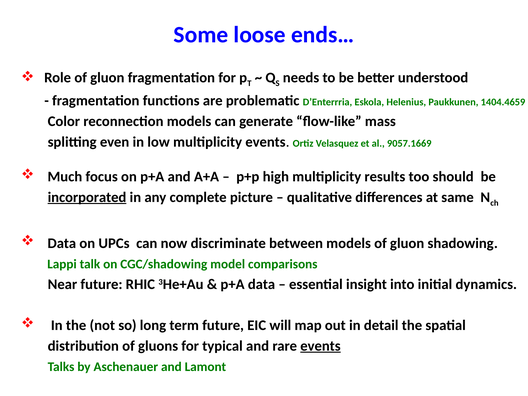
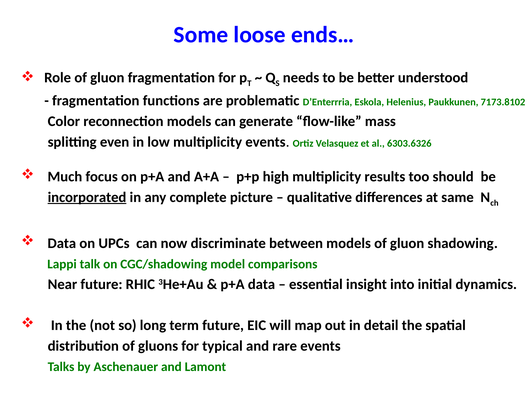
1404.4659: 1404.4659 -> 7173.8102 (503, 102)
9057.1669: 9057.1669 -> 6303.6326 (409, 143)
events underline: present -> none (320, 346)
